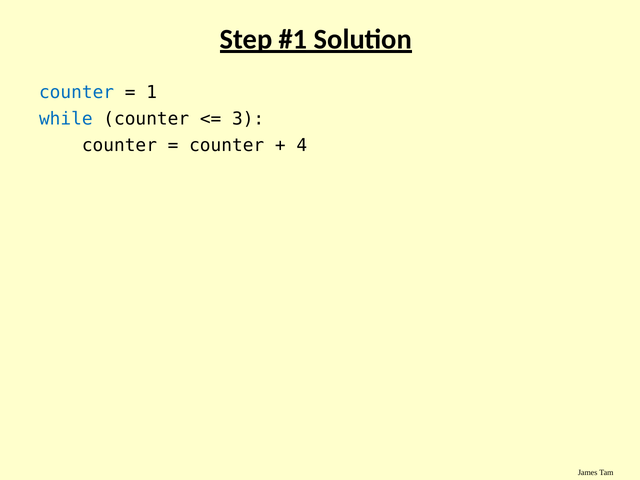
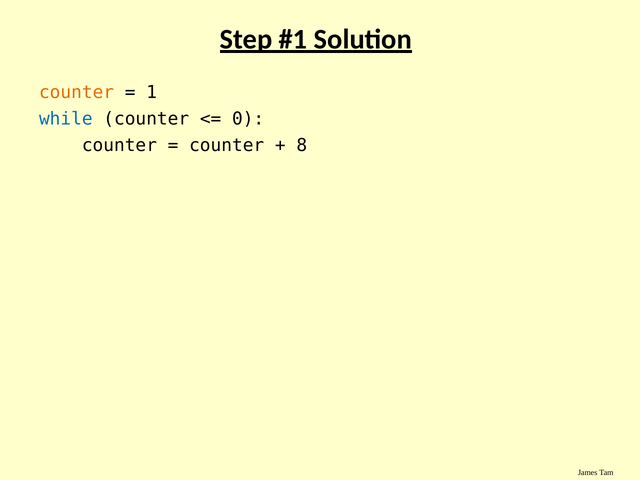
counter colour: blue -> orange (77, 92)
3: 3 -> 0 (248, 119)
4: 4 -> 8 (302, 146)
